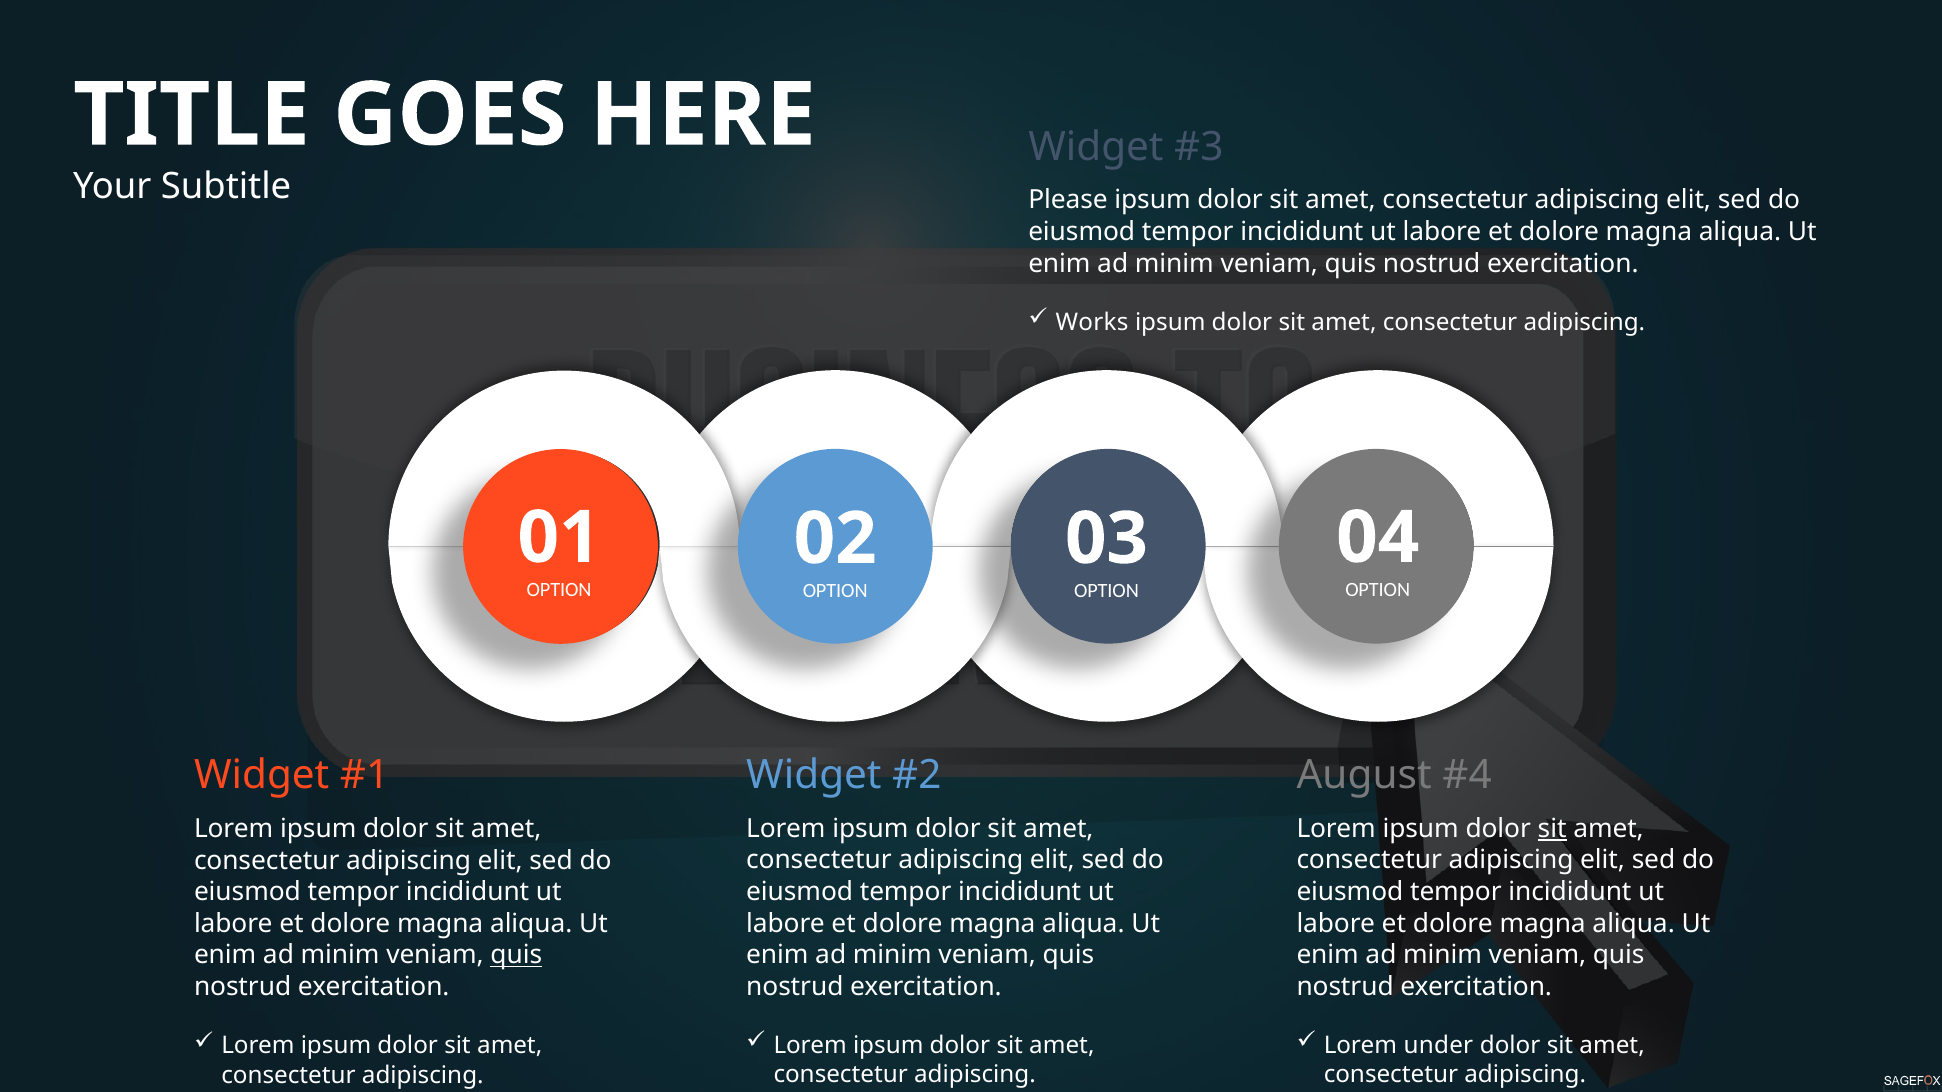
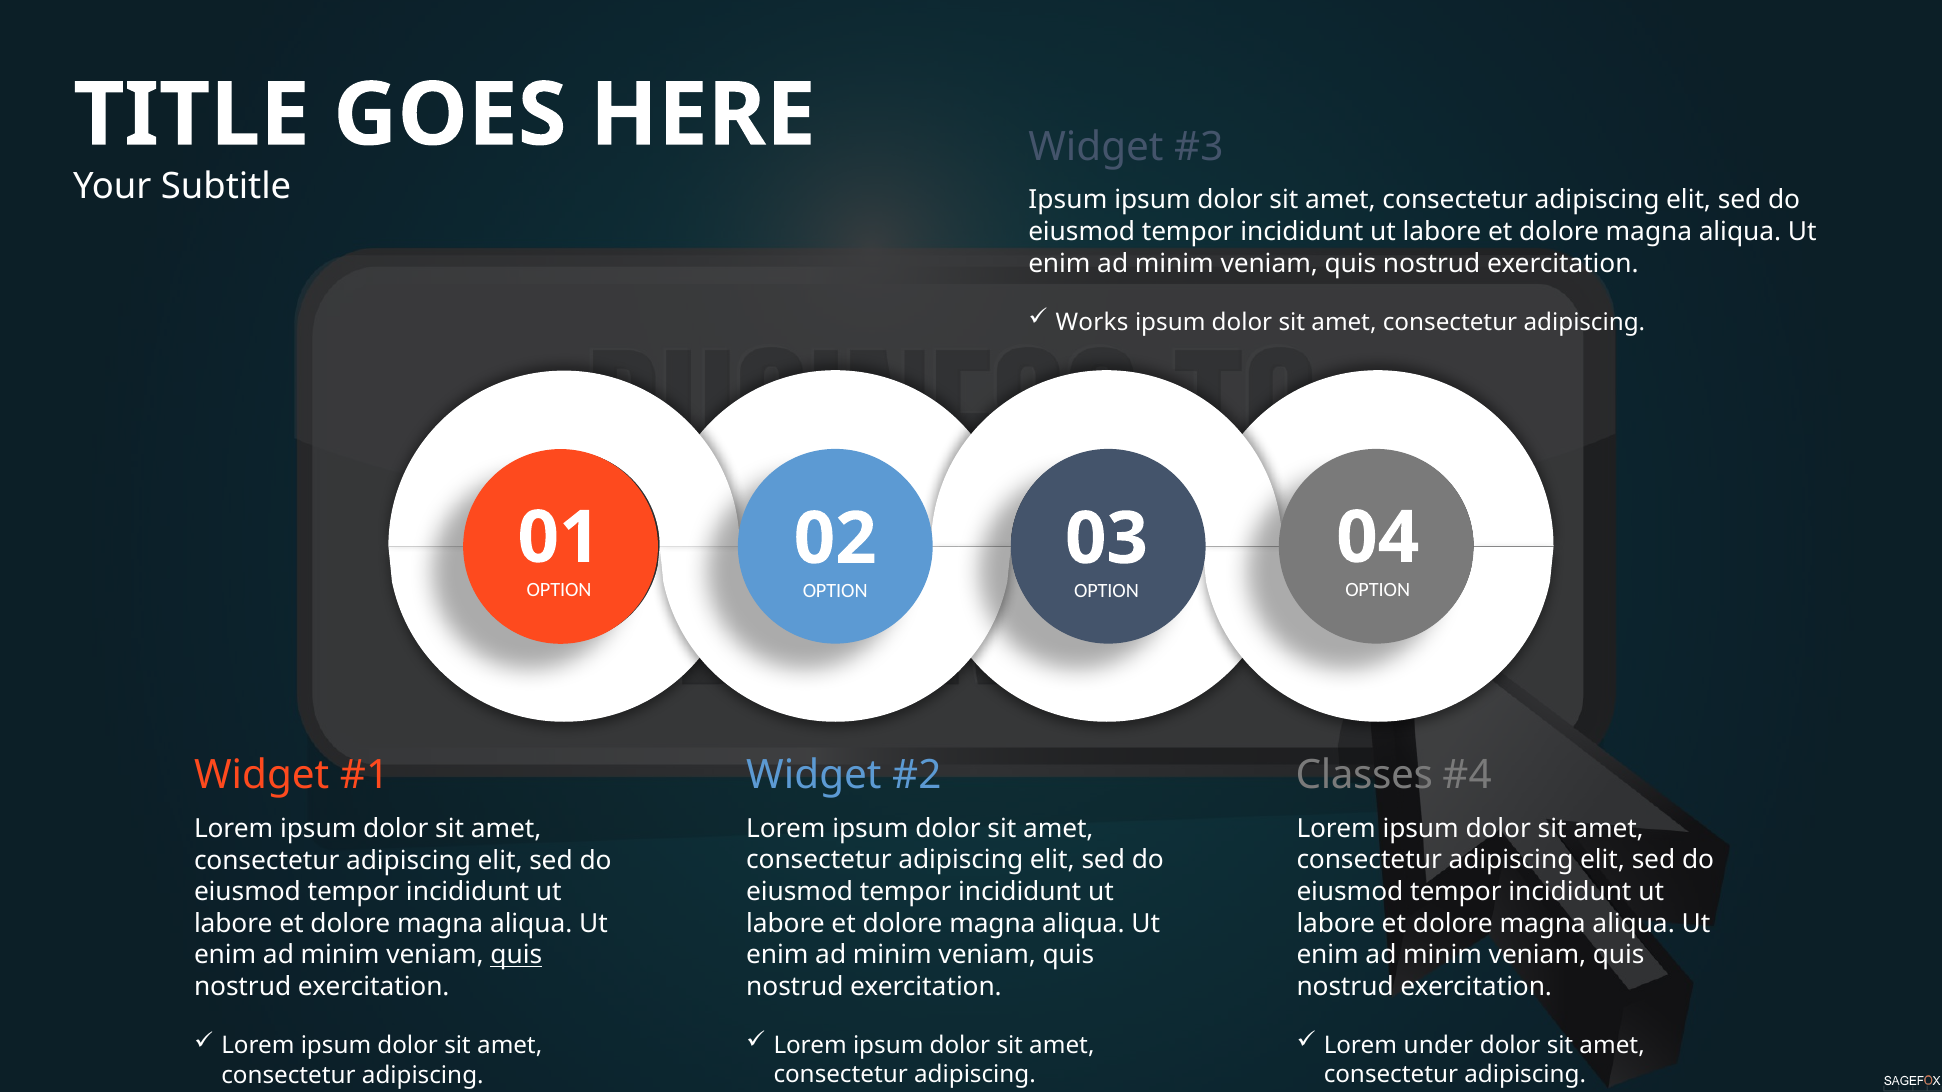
Please: Please -> Ipsum (1068, 200)
August: August -> Classes (1364, 776)
sit underline: present -> none (1552, 829)
